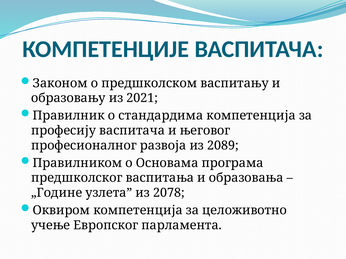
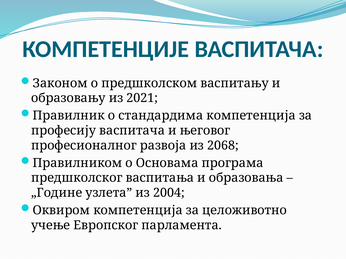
2089: 2089 -> 2068 (223, 146)
2078: 2078 -> 2004 (169, 193)
